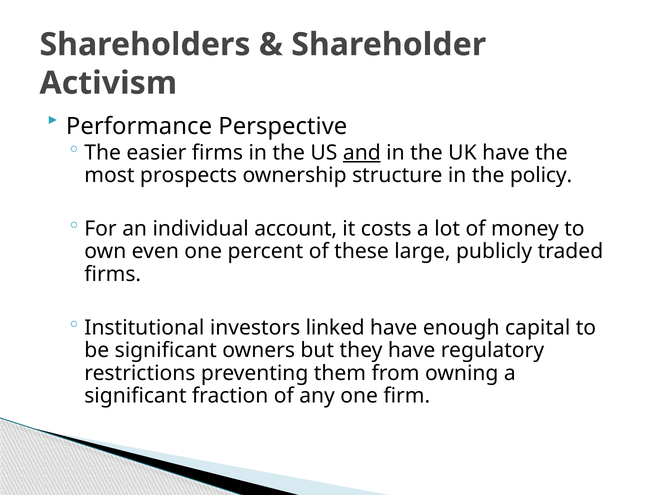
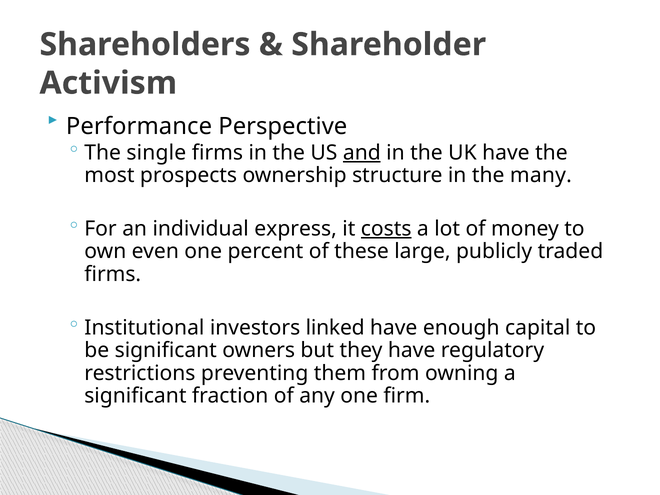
easier: easier -> single (156, 153)
policy: policy -> many (541, 175)
account: account -> express (296, 229)
costs underline: none -> present (386, 229)
